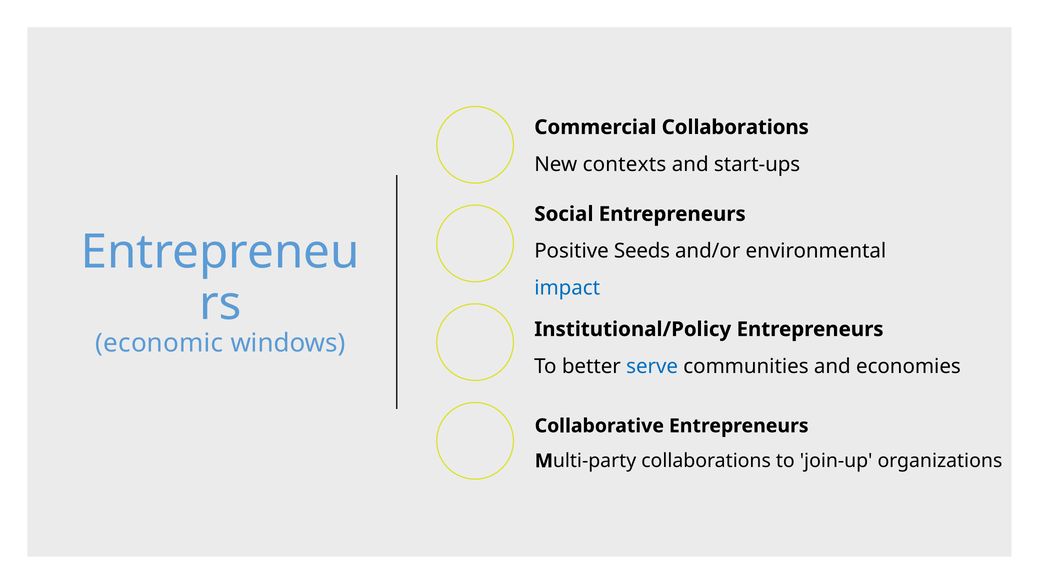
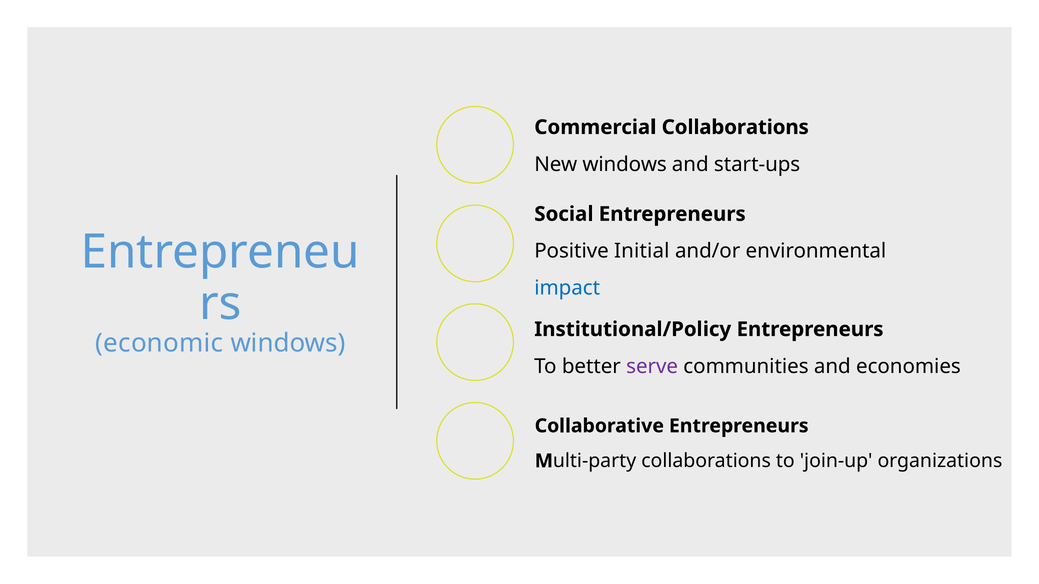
New contexts: contexts -> windows (625, 164)
Seeds: Seeds -> Initial (642, 251)
serve colour: blue -> purple (652, 367)
